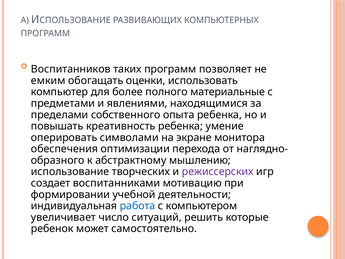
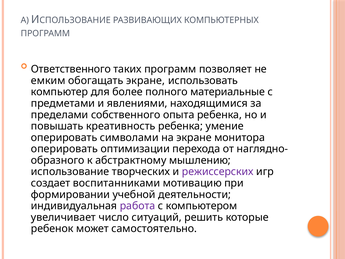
Воспитанников: Воспитанников -> Ответственного (71, 69)
обогащать оценки: оценки -> экране (146, 81)
обеспечения: обеспечения -> оперировать (64, 149)
работа colour: blue -> purple (138, 206)
